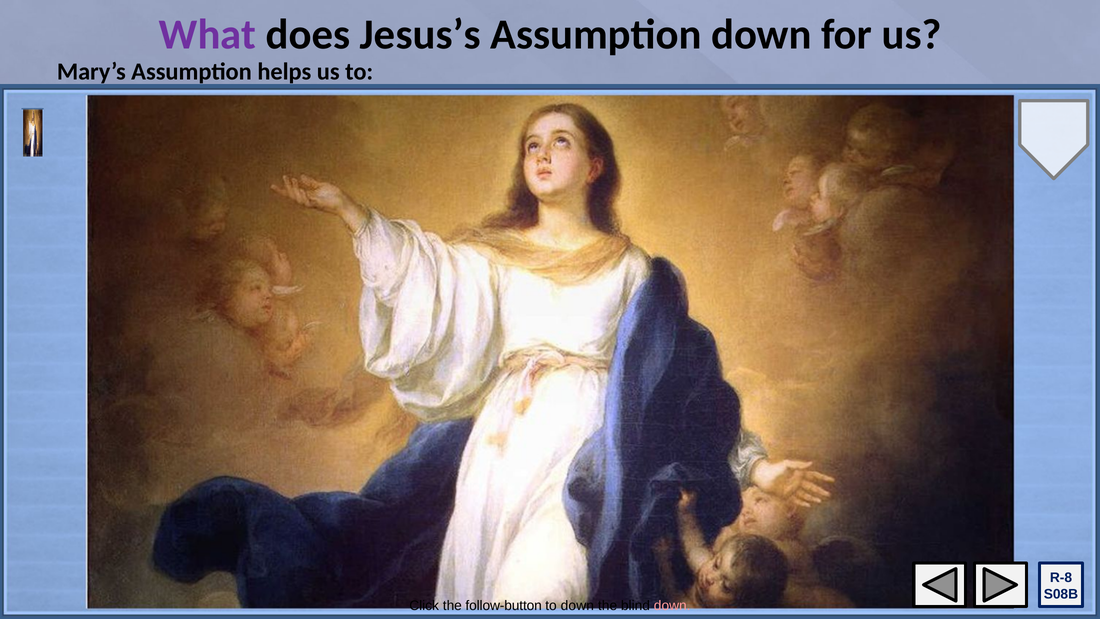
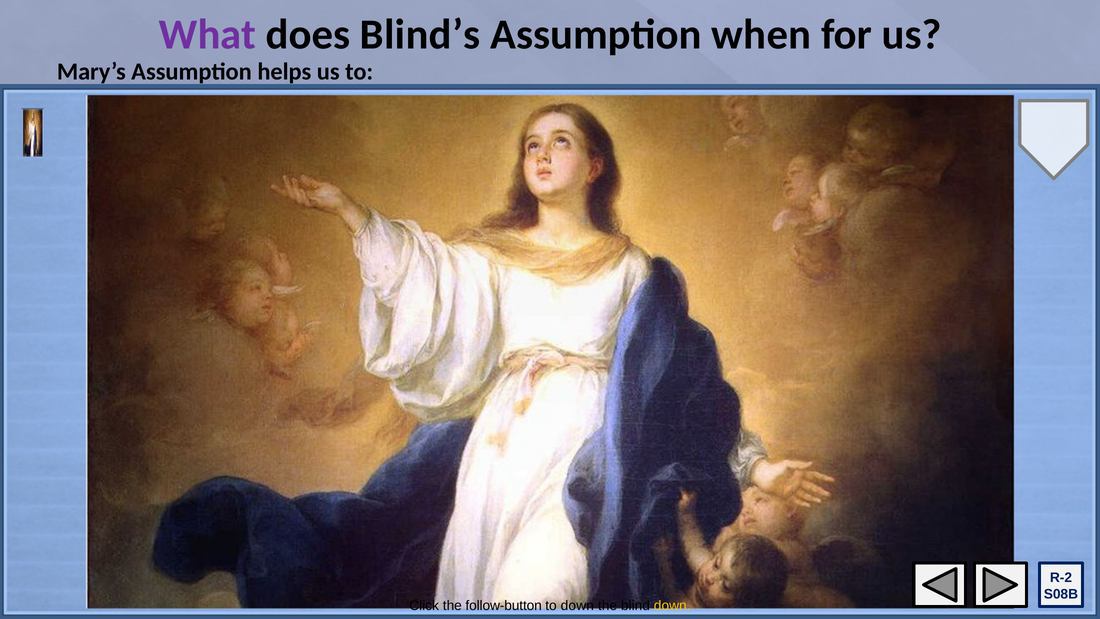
Jesus’s: Jesus’s -> Blind’s (420, 34)
Assumption down: down -> when (761, 34)
R-8: R-8 -> R-2 (1061, 577)
down colour: pink -> yellow (672, 606)
